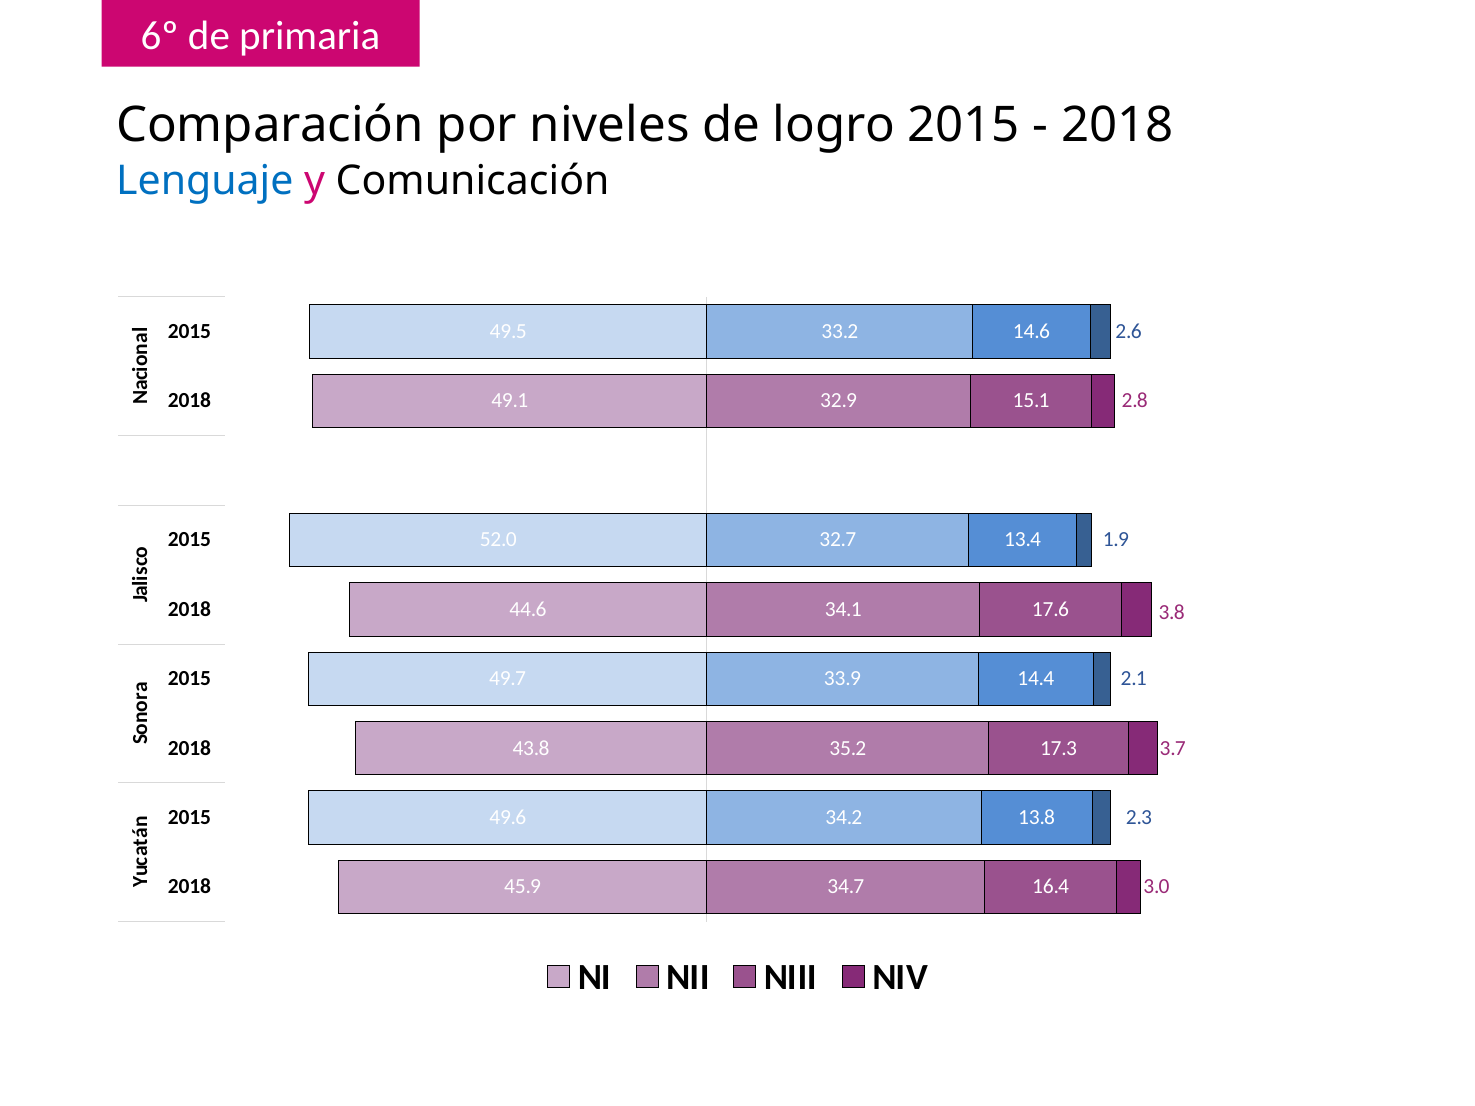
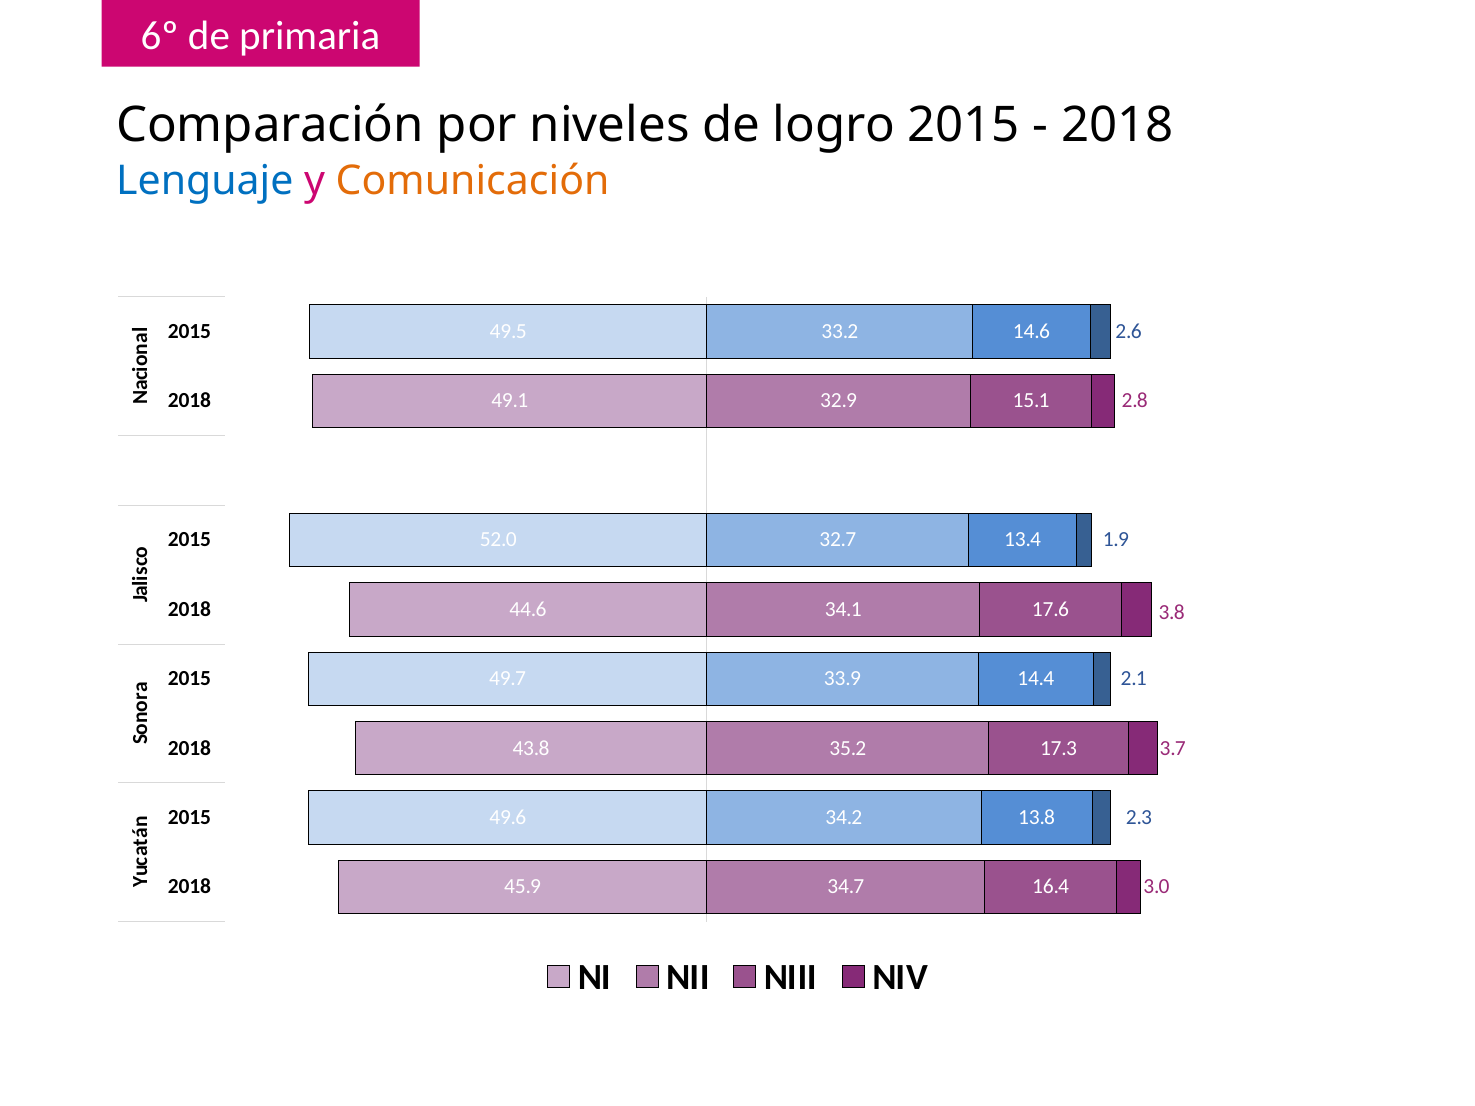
Comunicación colour: black -> orange (473, 181)
